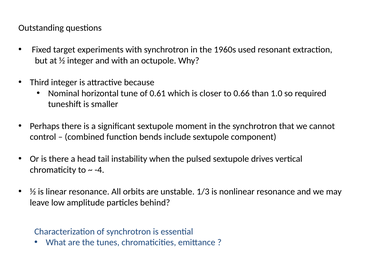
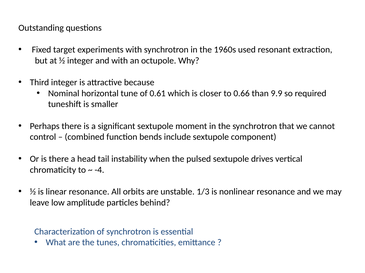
1.0: 1.0 -> 9.9 (277, 94)
